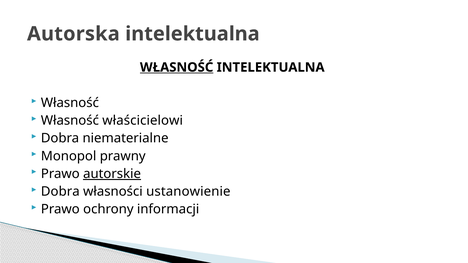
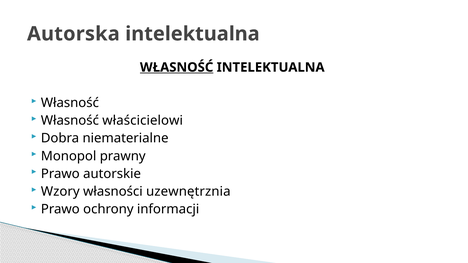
autorskie underline: present -> none (112, 174)
Dobra: Dobra -> Wzory (60, 192)
ustanowienie: ustanowienie -> uzewnętrznia (188, 192)
